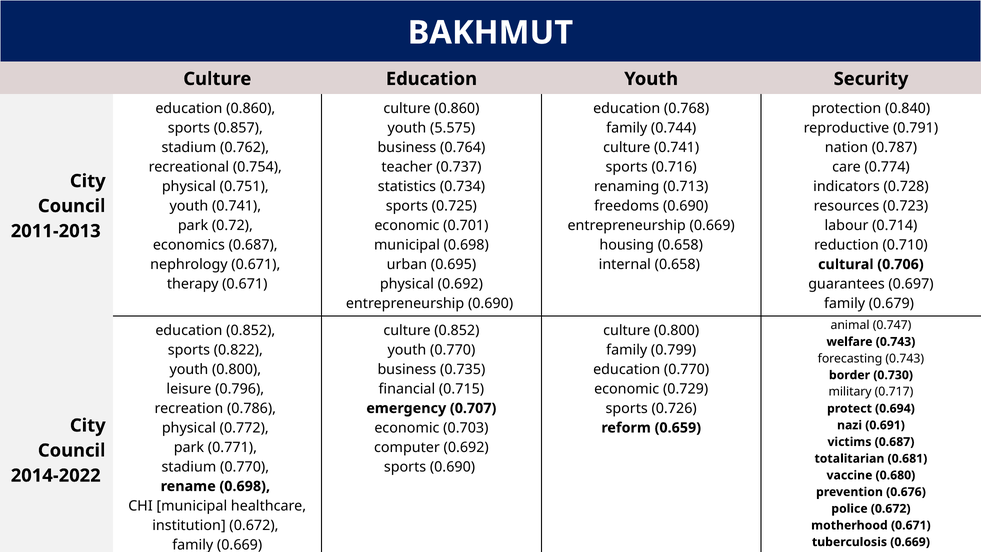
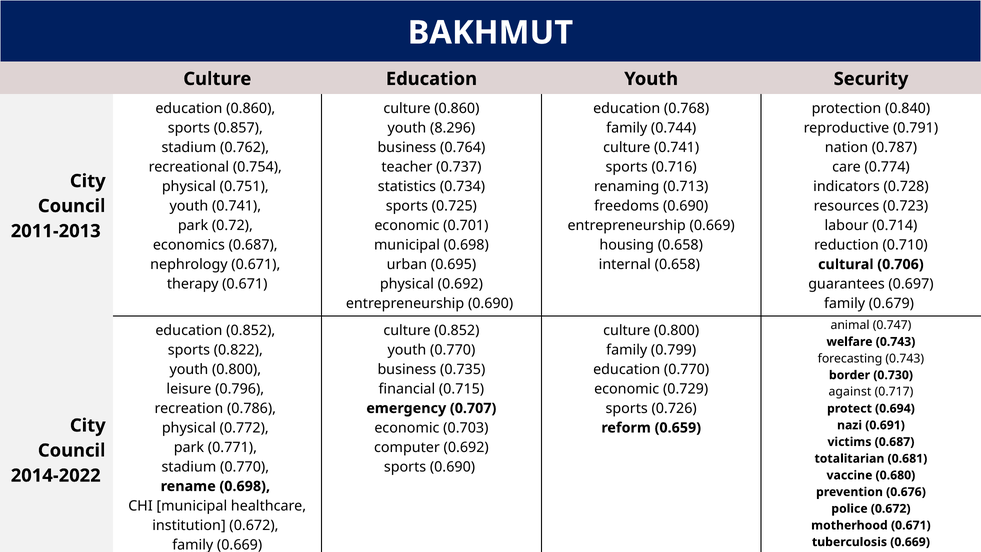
5.575: 5.575 -> 8.296 (453, 128)
military: military -> against (850, 392)
